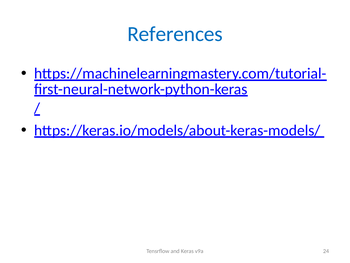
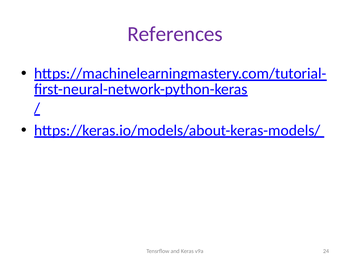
References colour: blue -> purple (175, 34)
